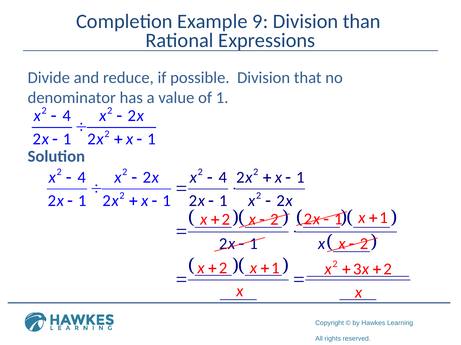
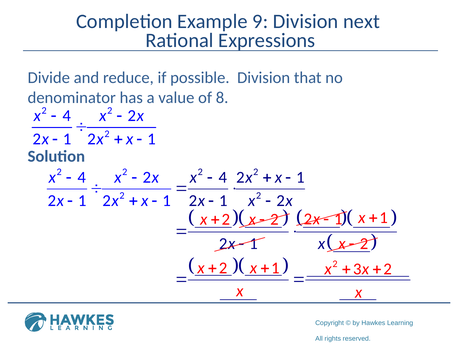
than: than -> next (362, 21)
of 1: 1 -> 8 (222, 98)
